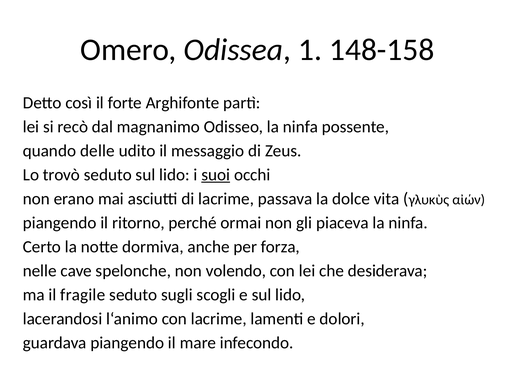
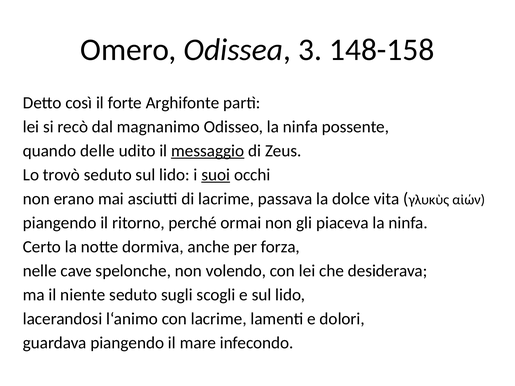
1: 1 -> 3 (310, 50)
messaggio underline: none -> present (208, 151)
fragile: fragile -> niente (83, 295)
